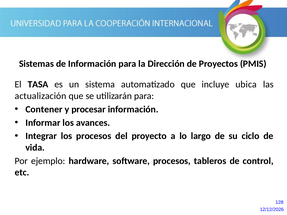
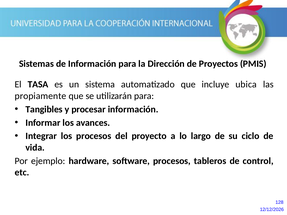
actualización: actualización -> propiamente (41, 96)
Contener: Contener -> Tangibles (44, 109)
